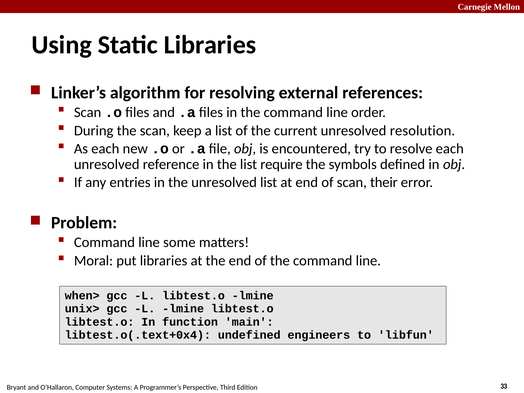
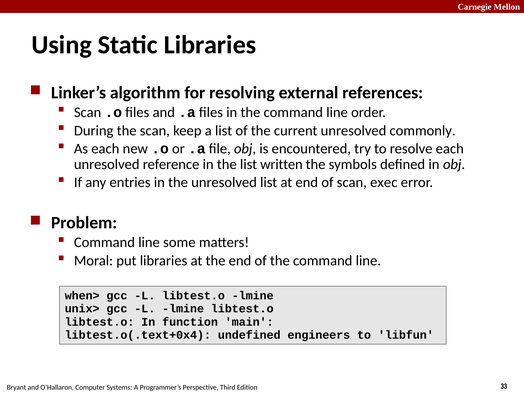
resolution: resolution -> commonly (423, 131)
require: require -> written (281, 164)
their: their -> exec (384, 182)
